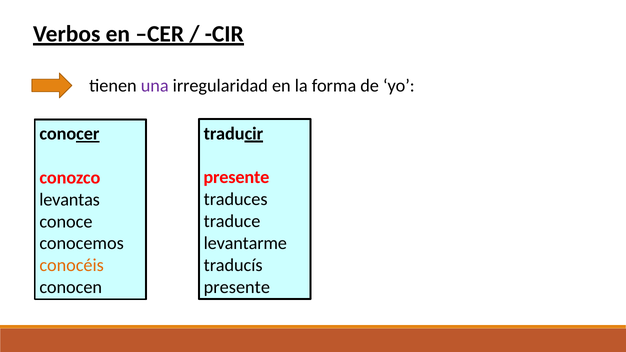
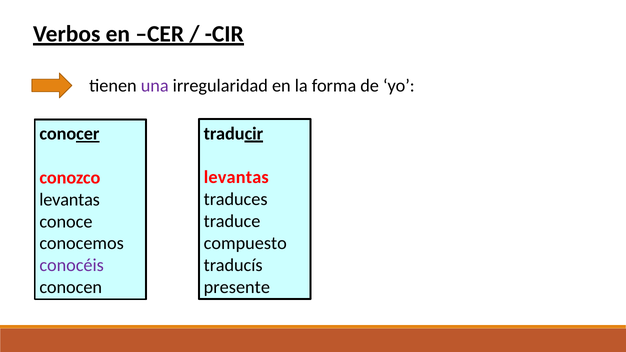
presente: presente -> levantas (236, 177)
levantarme: levantarme -> compuesto (245, 243)
conocéis colour: orange -> purple (72, 265)
